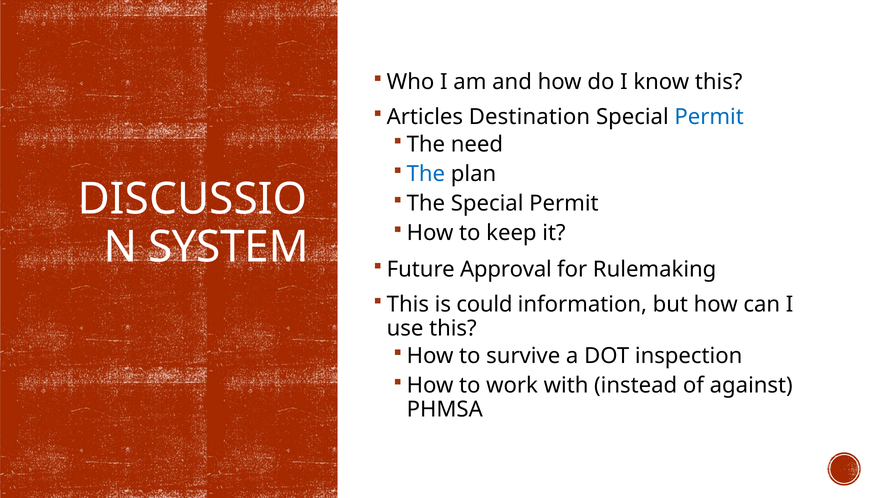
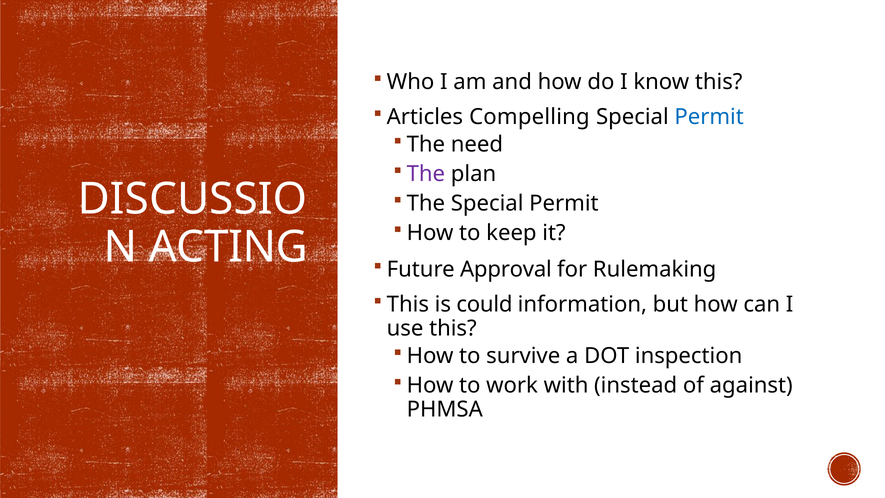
Destination: Destination -> Compelling (529, 117)
The colour: blue -> purple (426, 174)
SYSTEM: SYSTEM -> ACTING (228, 247)
